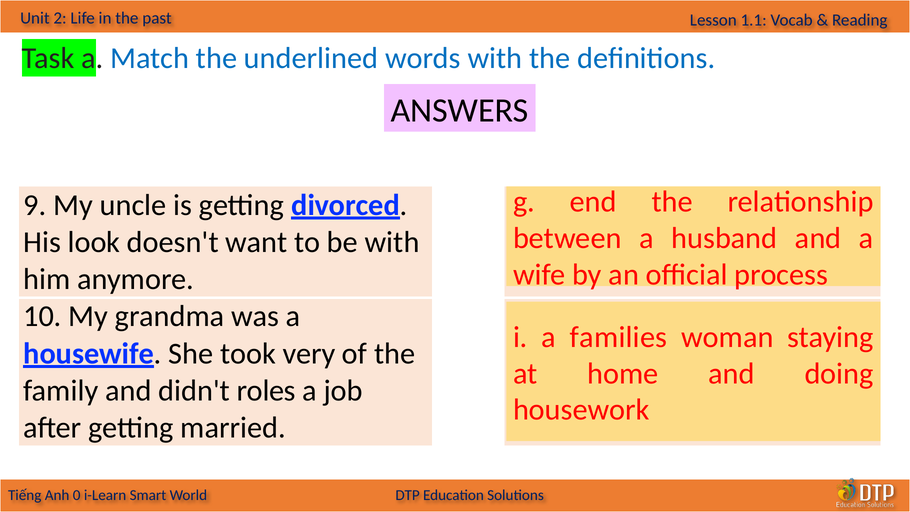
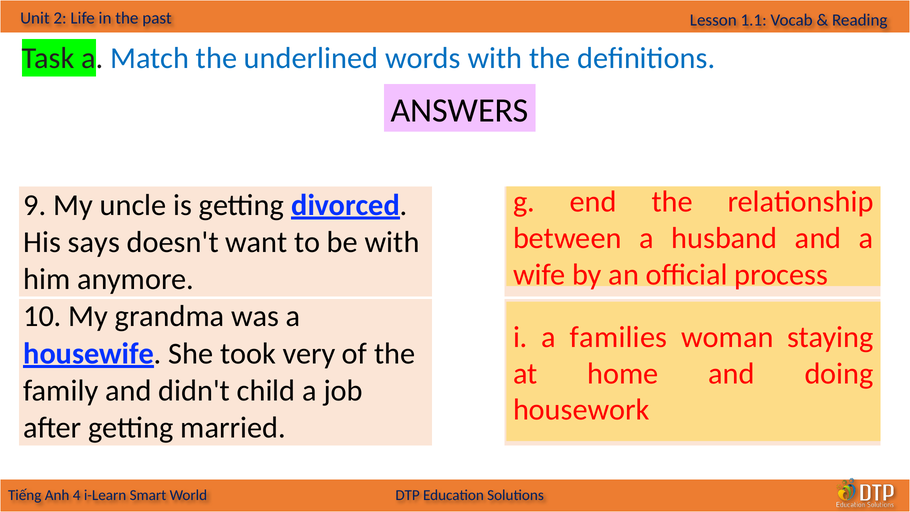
look: look -> says (94, 242)
roles: roles -> child (266, 391)
0: 0 -> 4 (77, 495)
